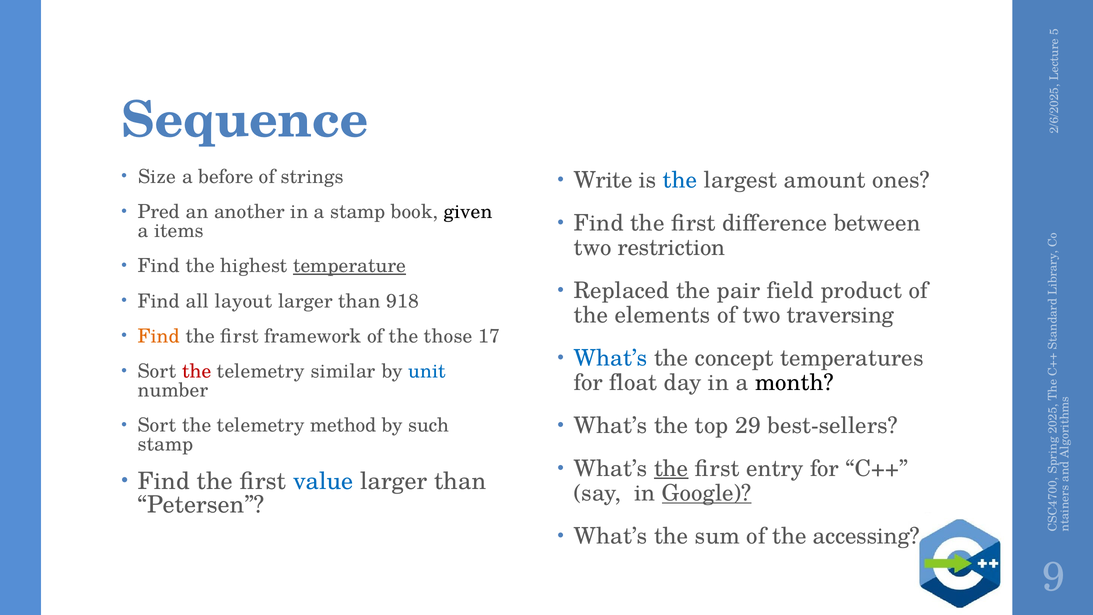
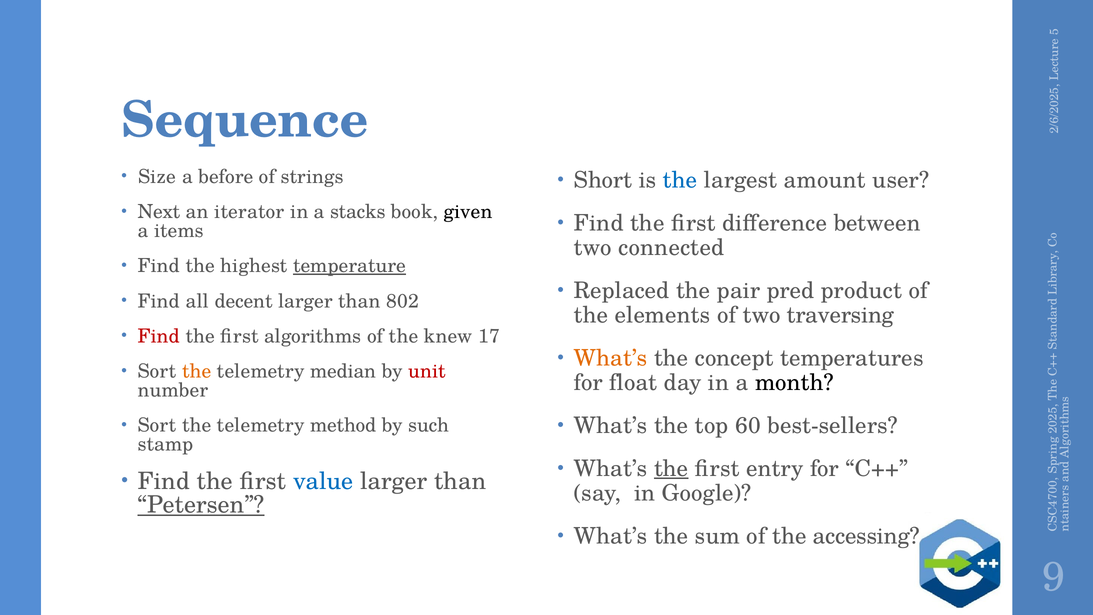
Write: Write -> Short (603, 180)
ones: ones -> user (901, 180)
Pred: Pred -> Next (159, 212)
another: another -> iterator (249, 212)
a stamp: stamp -> stacks (358, 212)
restriction: restriction -> connected (671, 248)
field: field -> pred (791, 291)
layout: layout -> decent (244, 301)
918: 918 -> 802 (403, 301)
Find colour: orange -> red (159, 336)
framework: framework -> algorithms (313, 336)
those: those -> knew (448, 336)
What’s colour: blue -> orange (611, 358)
the colour: red -> orange (197, 371)
similar: similar -> median (343, 371)
unit colour: blue -> red (427, 371)
29: 29 -> 60 (748, 426)
Google underline: present -> none (707, 493)
Petersen underline: none -> present (201, 505)
